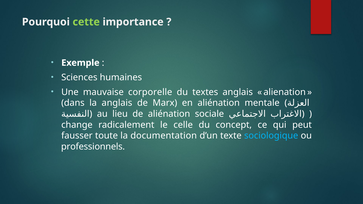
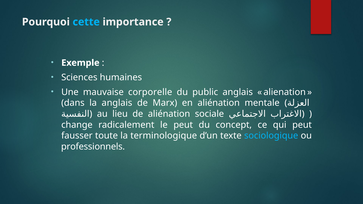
cette colour: light green -> light blue (86, 22)
textes: textes -> public (205, 92)
le celle: celle -> peut (183, 125)
documentation: documentation -> terminologique (164, 136)
